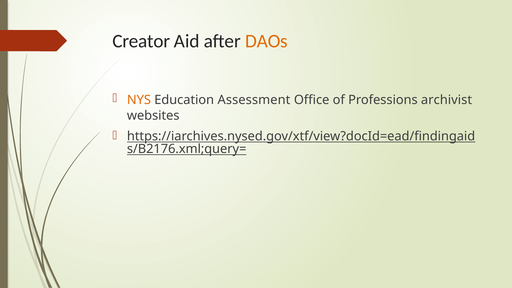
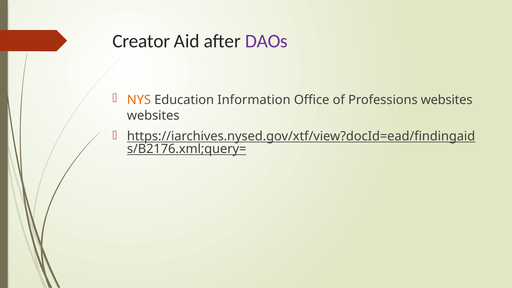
DAOs colour: orange -> purple (266, 41)
Assessment: Assessment -> Information (254, 100)
Professions archivist: archivist -> websites (447, 100)
